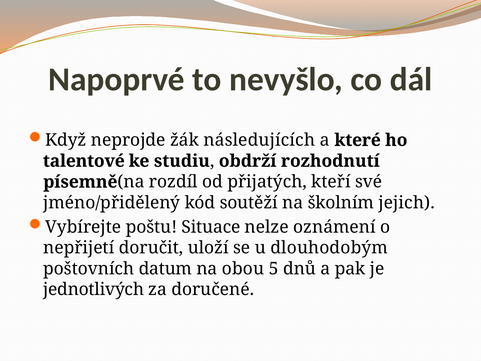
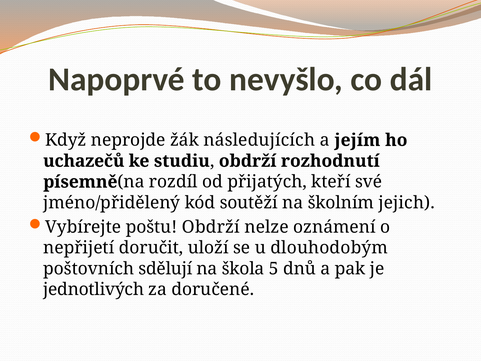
které: které -> jejím (357, 140)
talentové: talentové -> uchazečů (84, 161)
poštu Situace: Situace -> Obdrží (211, 227)
datum: datum -> sdělují (165, 269)
obou: obou -> škola (243, 269)
